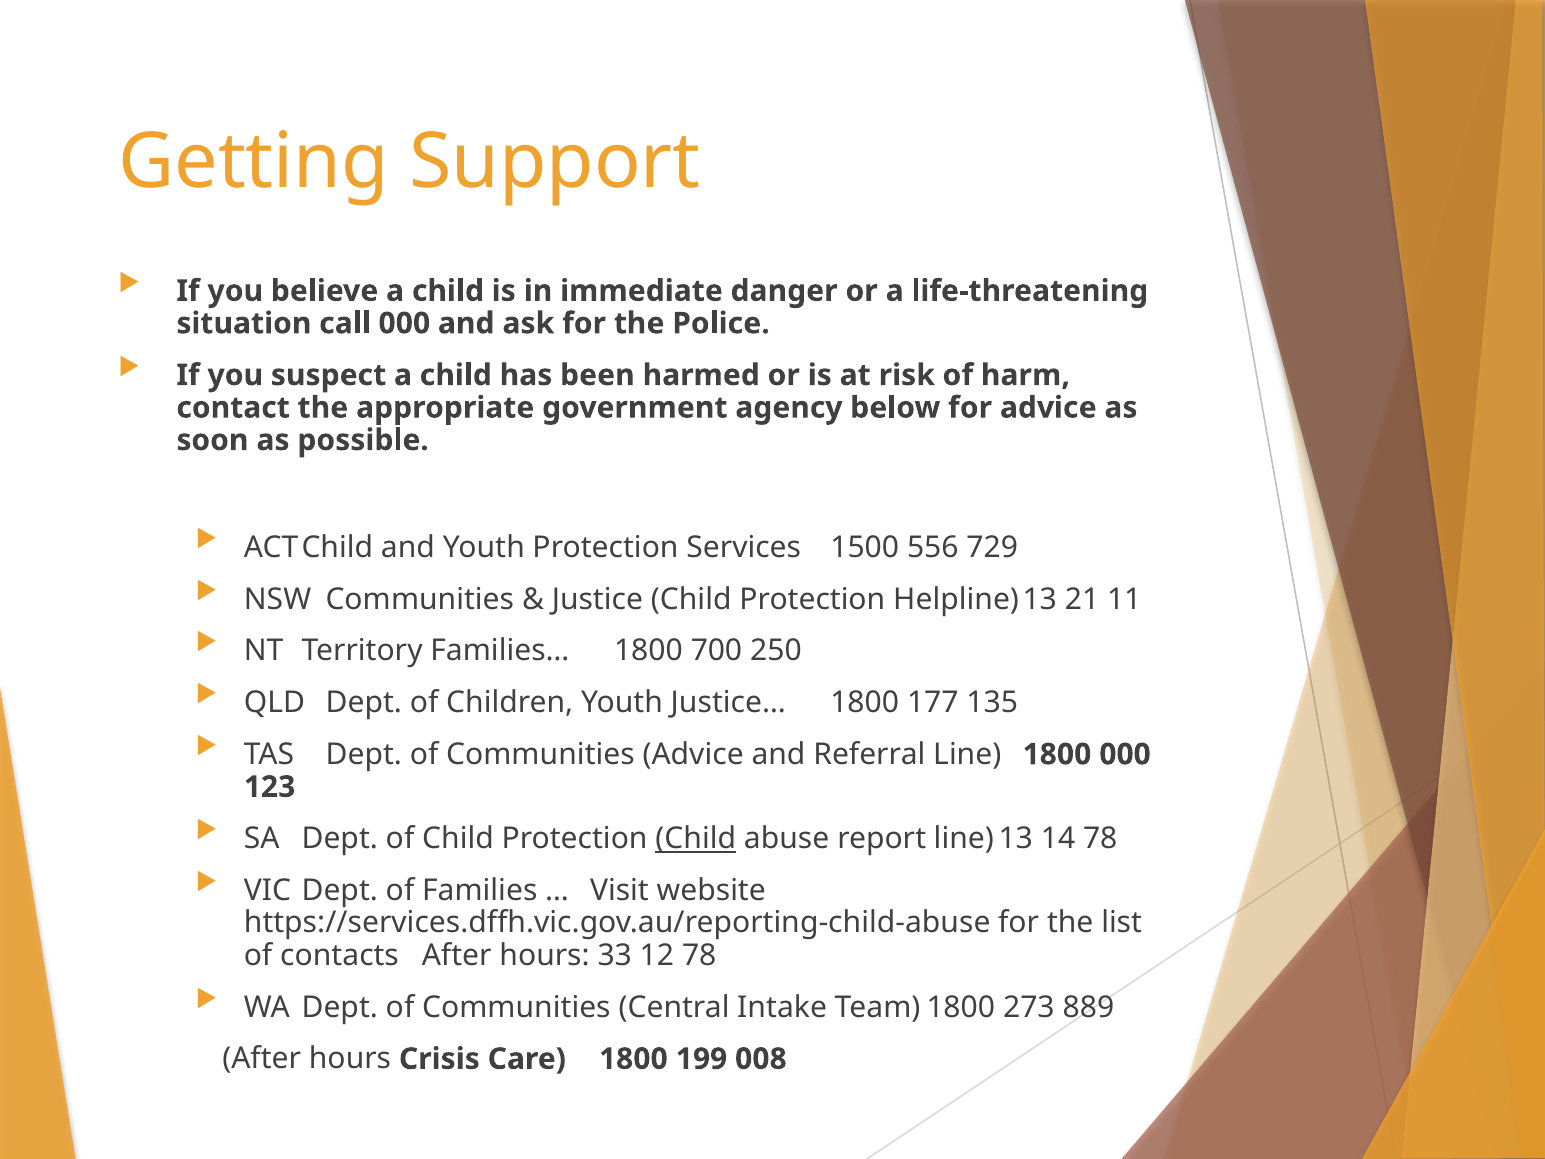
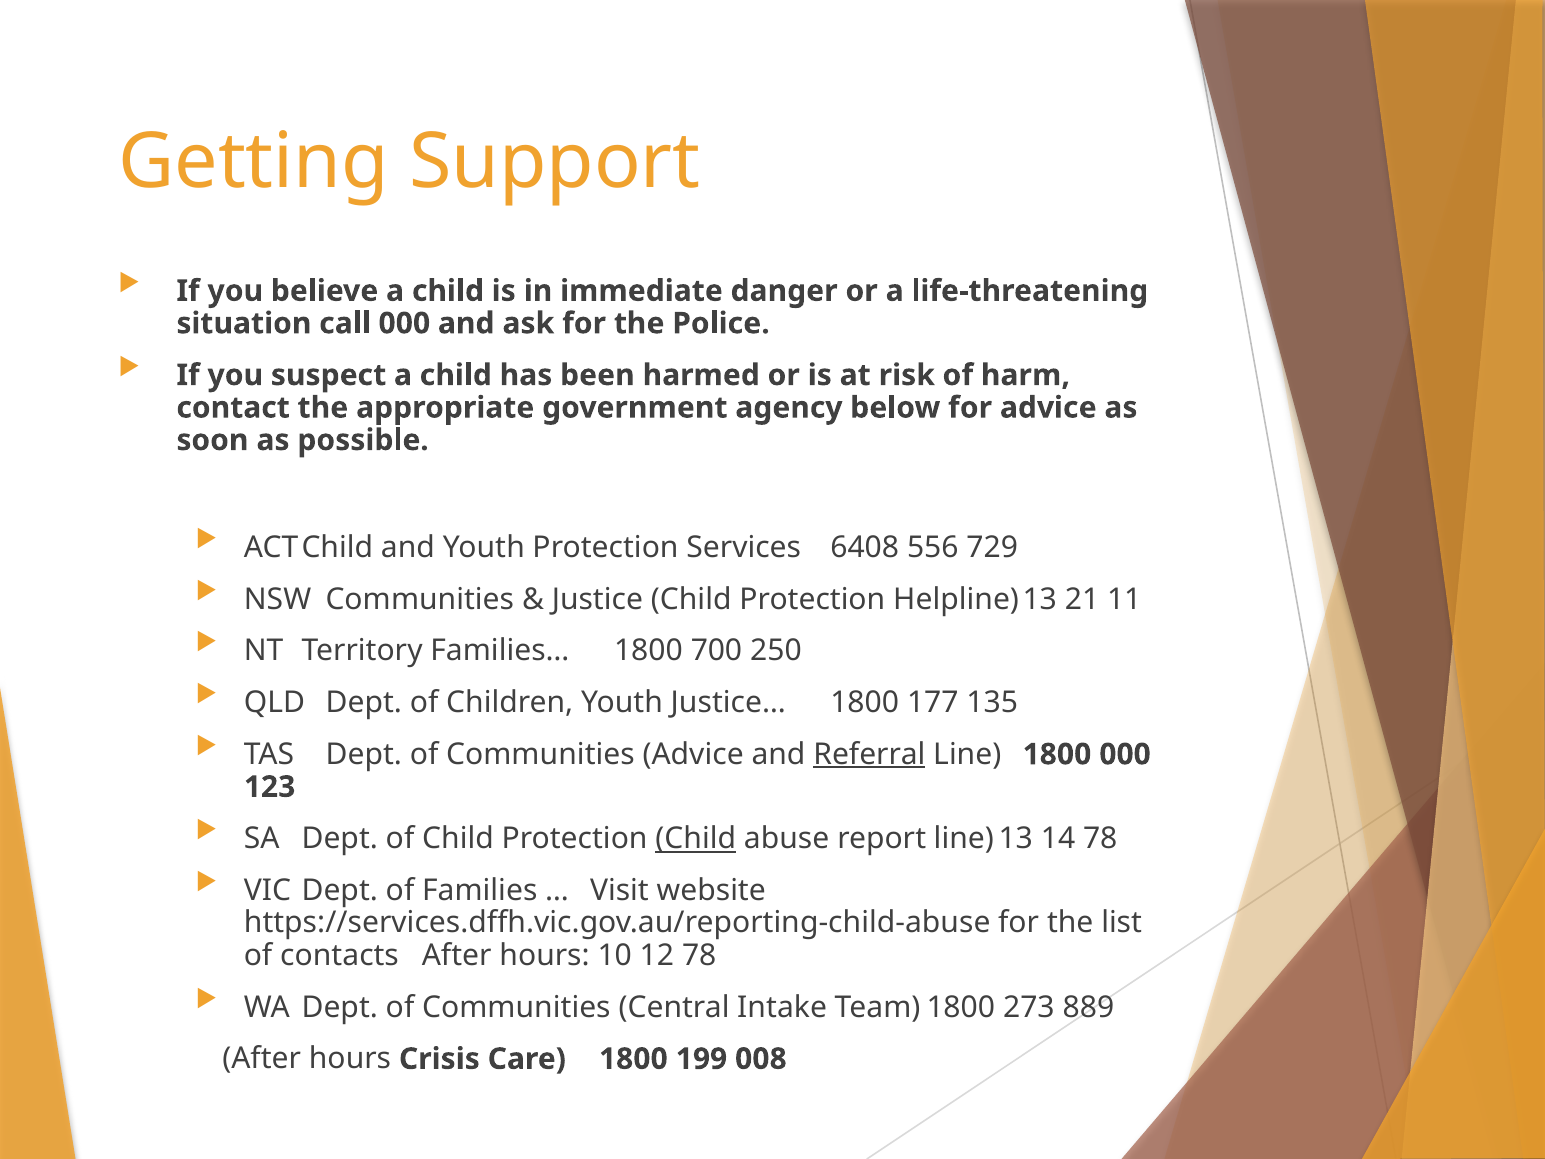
1500: 1500 -> 6408 (865, 547)
Referral underline: none -> present (869, 754)
33: 33 -> 10 (615, 955)
